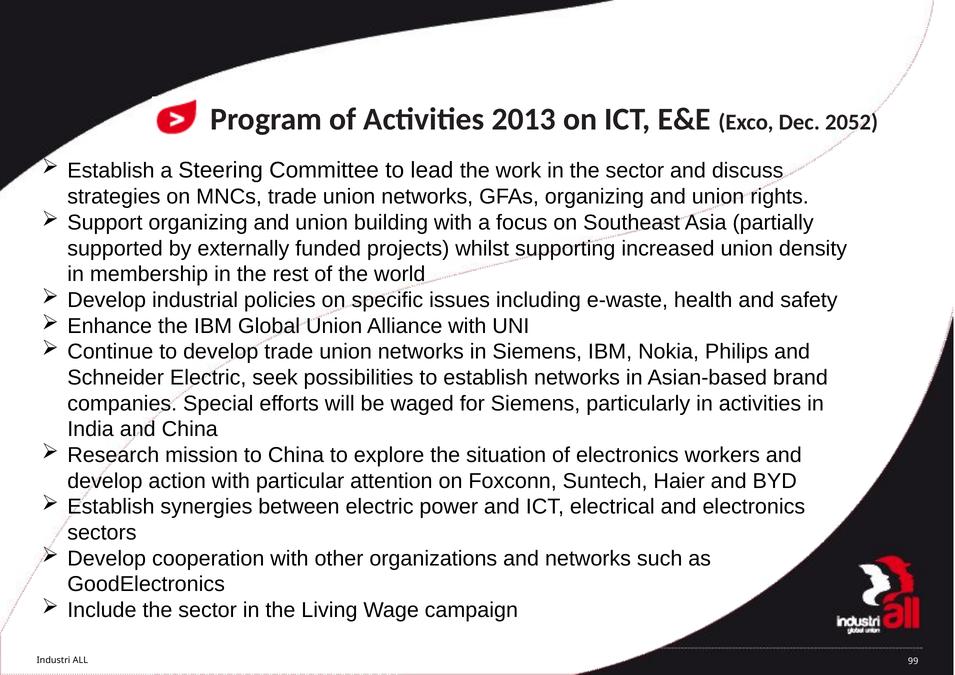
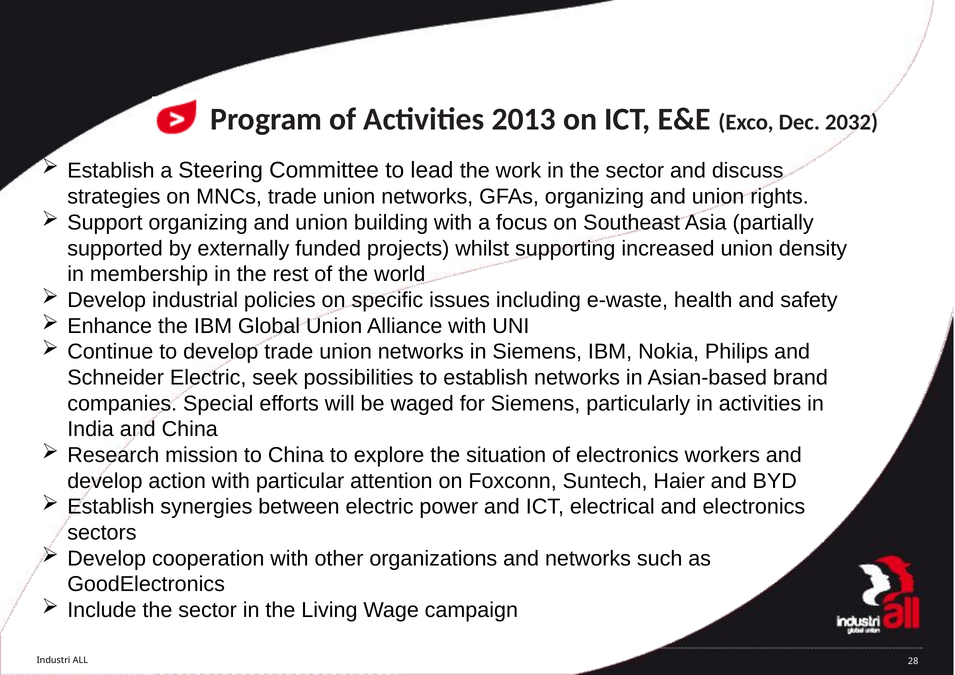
2052: 2052 -> 2032 (852, 122)
99: 99 -> 28 (913, 661)
